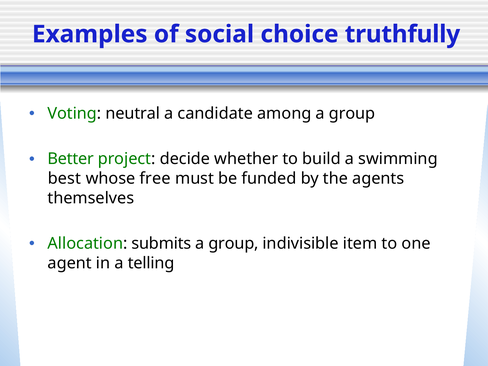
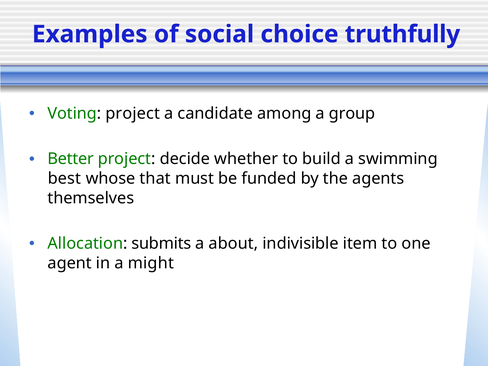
Voting neutral: neutral -> project (133, 113)
free: free -> that (155, 178)
group: group -> about (233, 244)
telling: telling -> might (151, 263)
